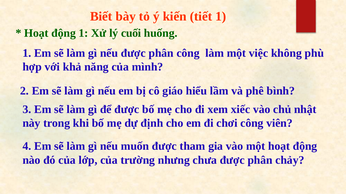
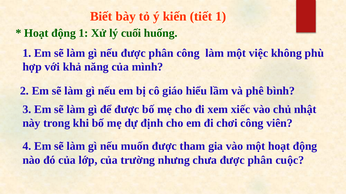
chảy: chảy -> cuộc (290, 160)
